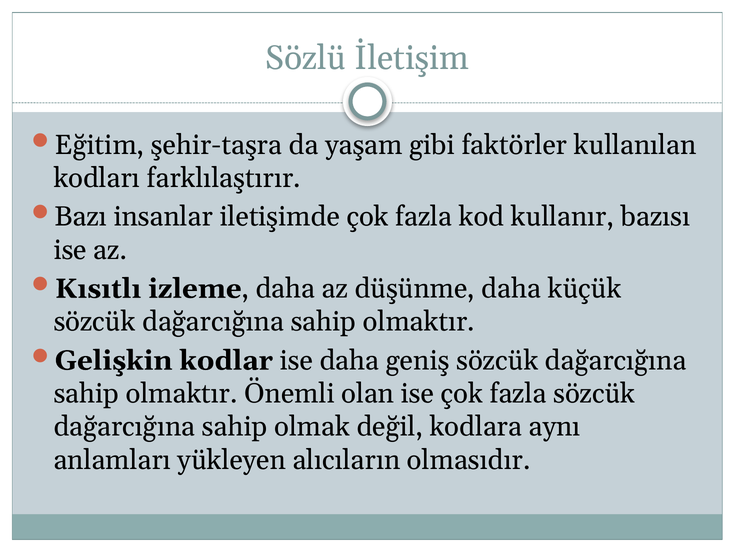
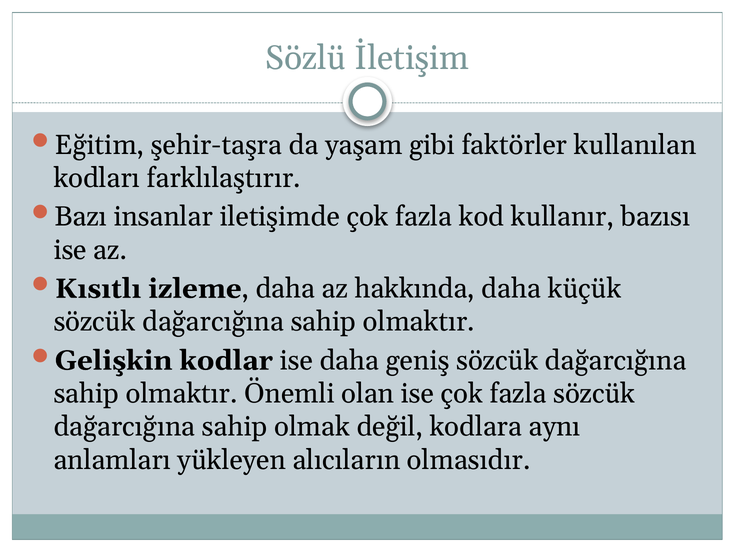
düşünme: düşünme -> hakkında (415, 288)
